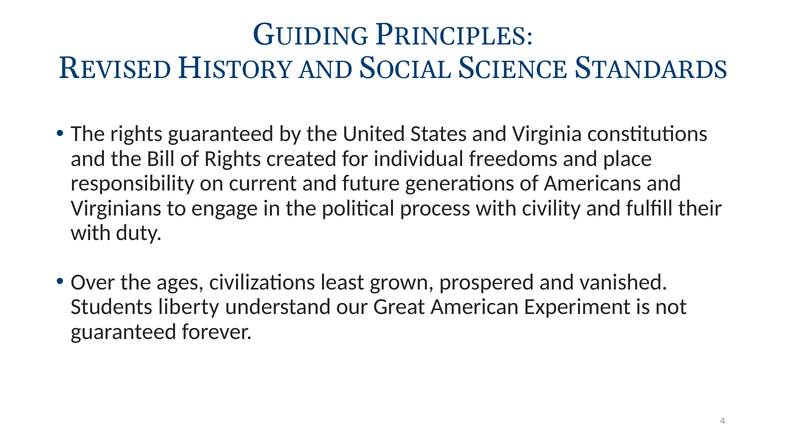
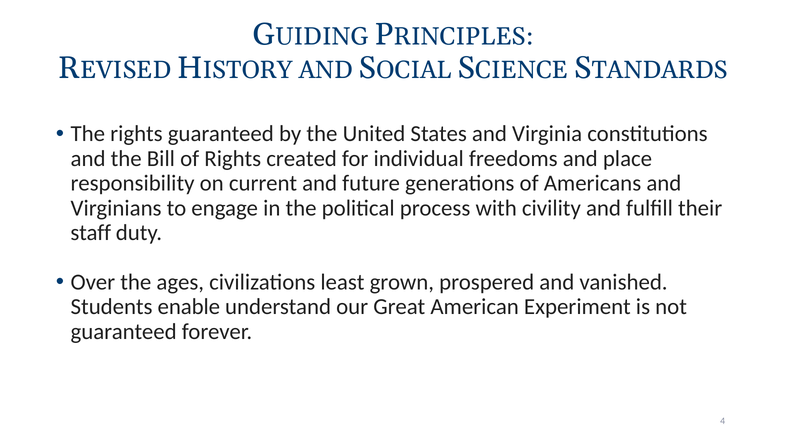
with: with -> staff (91, 233)
liberty: liberty -> enable (189, 307)
